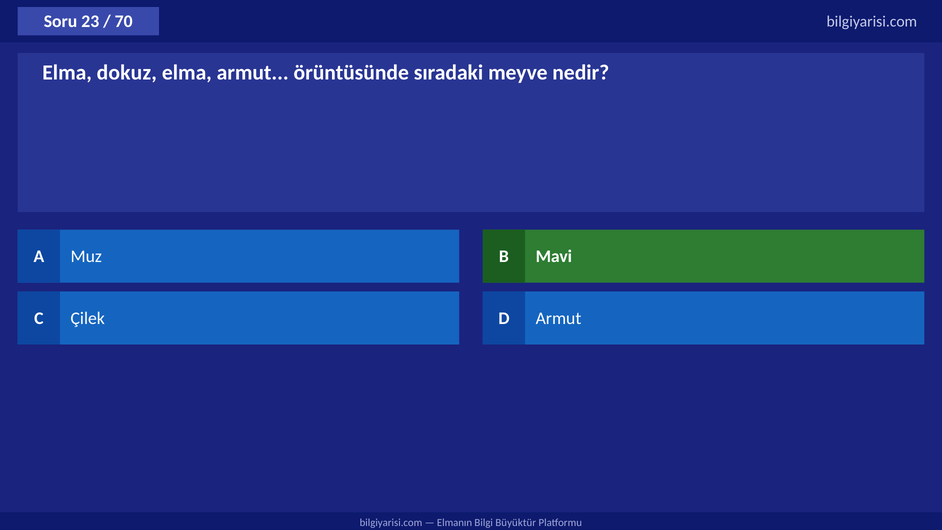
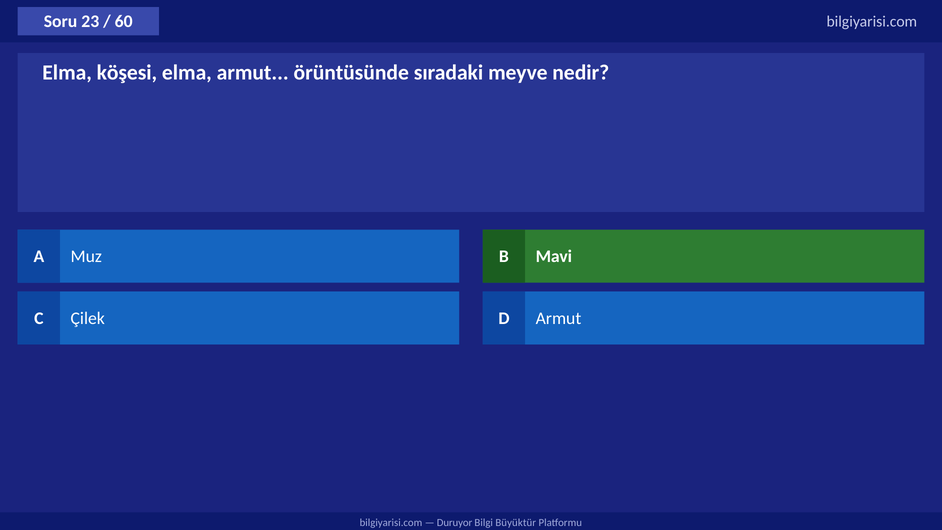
70: 70 -> 60 (124, 22)
dokuz: dokuz -> köşesi (127, 73)
Elmanın: Elmanın -> Duruyor (455, 523)
